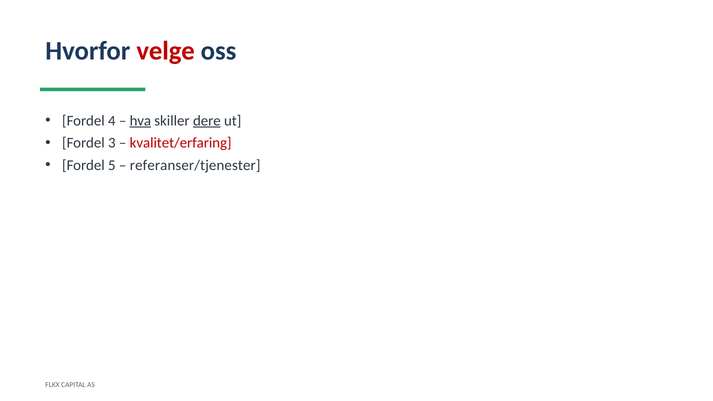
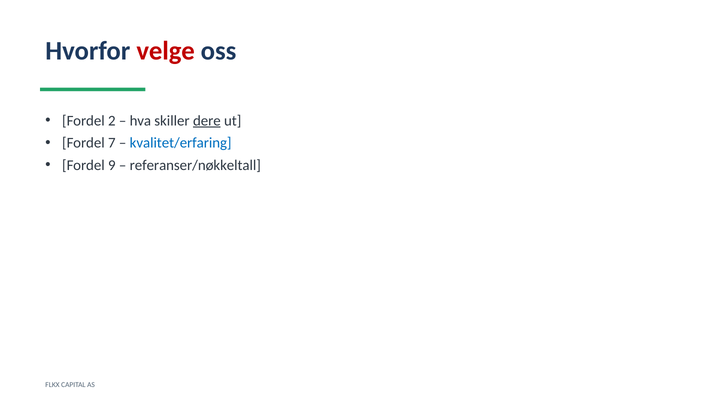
4: 4 -> 2 (112, 121)
hva underline: present -> none (140, 121)
3: 3 -> 7 (112, 143)
kvalitet/erfaring colour: red -> blue (181, 143)
5: 5 -> 9 (112, 165)
referanser/tjenester: referanser/tjenester -> referanser/nøkkeltall (195, 165)
